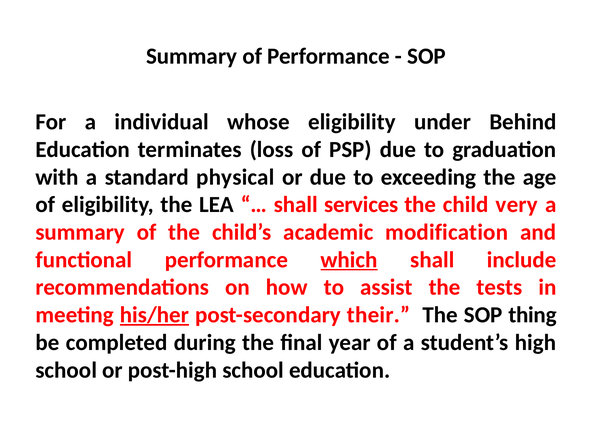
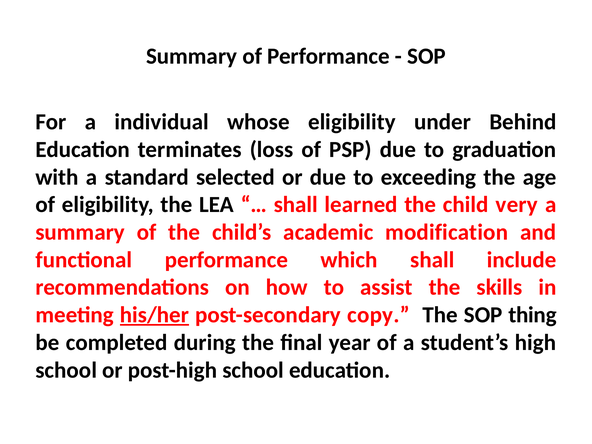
physical: physical -> selected (236, 177)
services: services -> learned (361, 205)
which underline: present -> none (349, 260)
tests: tests -> skills (499, 287)
their: their -> copy (379, 315)
